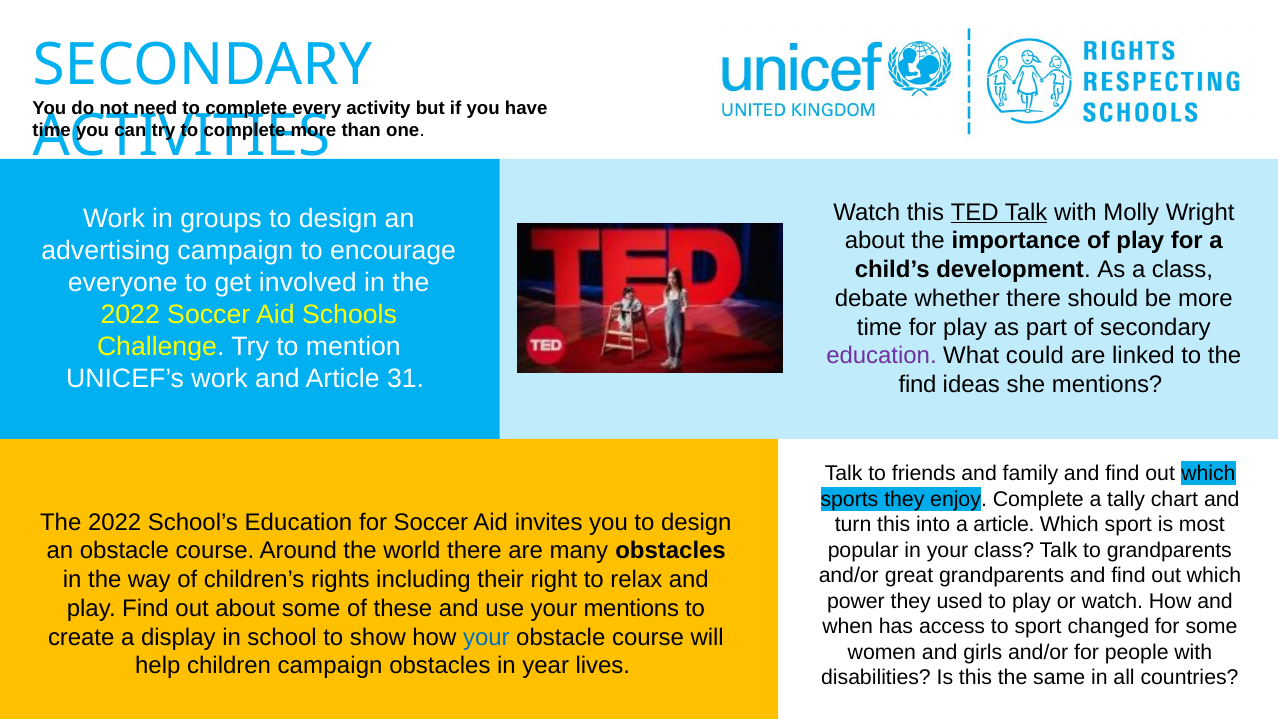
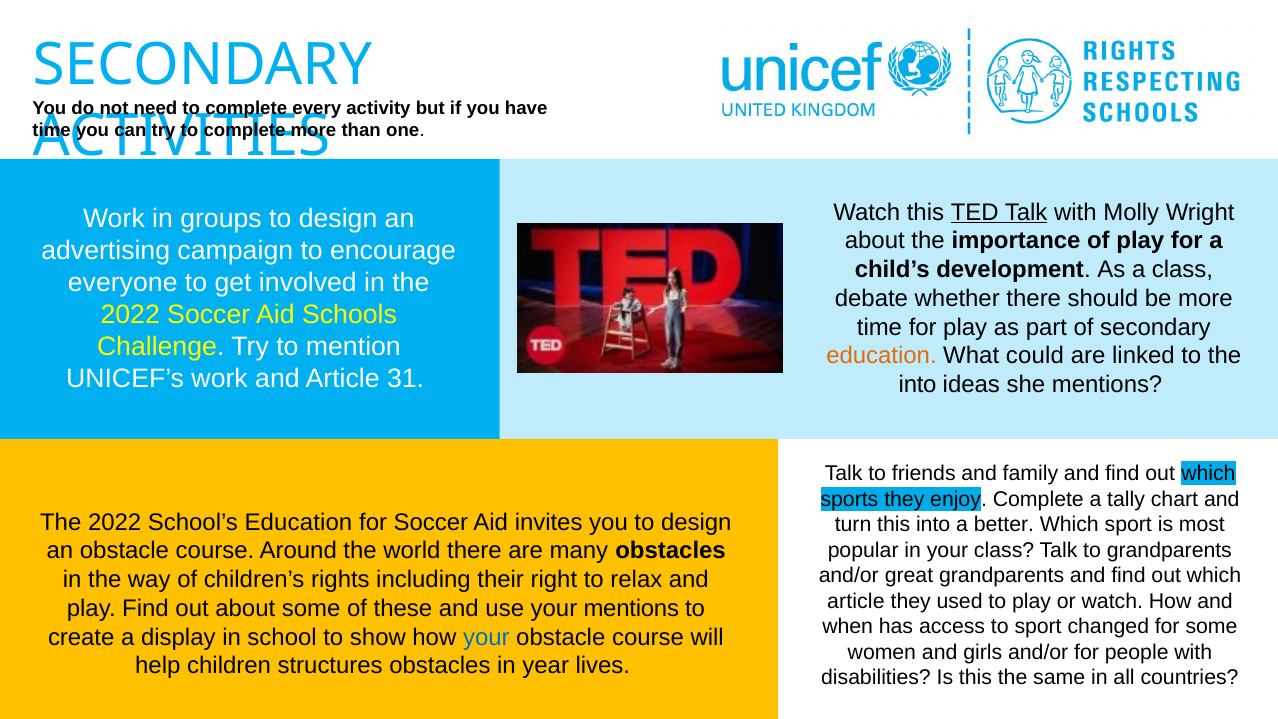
education colour: purple -> orange (881, 356)
find: find -> into (918, 385)
a article: article -> better (1004, 525)
power: power -> article (856, 601)
children campaign: campaign -> structures (330, 666)
